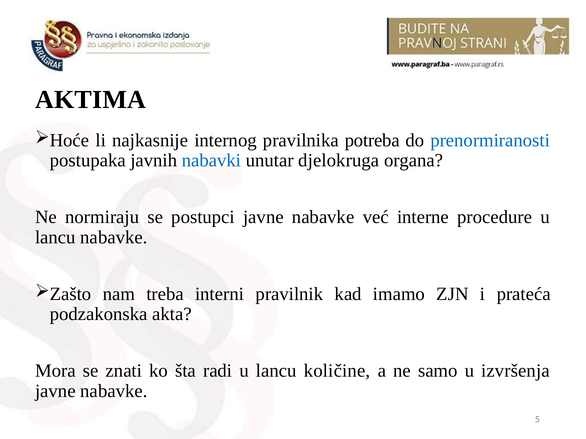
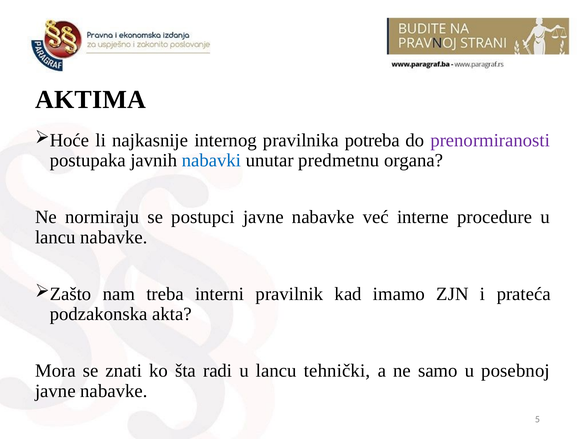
prenormiranosti colour: blue -> purple (490, 140)
djelokruga: djelokruga -> predmetnu (339, 161)
količine: količine -> tehnički (337, 371)
izvršenja: izvršenja -> posebnoj (515, 371)
